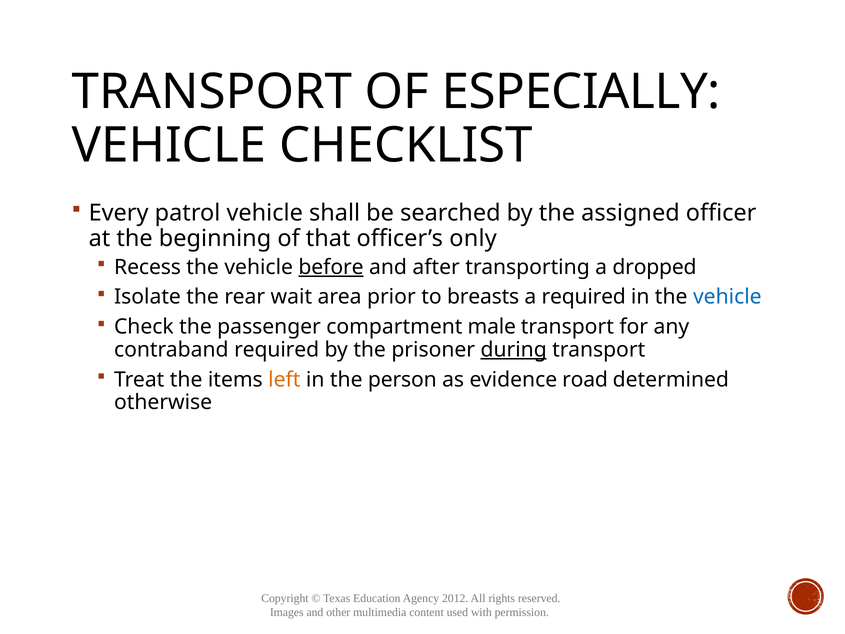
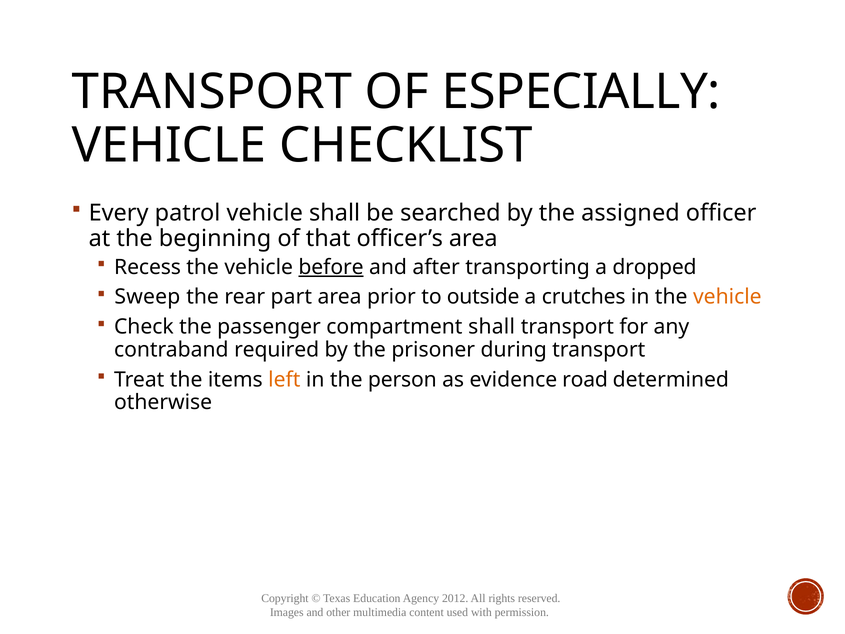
officer’s only: only -> area (473, 238)
Isolate: Isolate -> Sweep (147, 297)
wait: wait -> part (291, 297)
breasts: breasts -> outside (483, 297)
a required: required -> crutches (584, 297)
vehicle colour: blue -> orange (727, 297)
compartment male: male -> shall (492, 327)
during underline: present -> none (514, 350)
